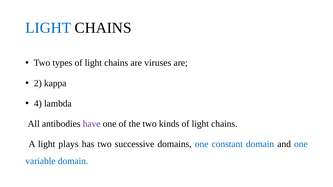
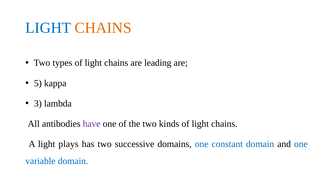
CHAINS colour: black -> orange (103, 28)
viruses: viruses -> leading (158, 63)
2: 2 -> 5 (38, 83)
4: 4 -> 3 (38, 104)
